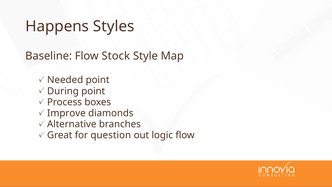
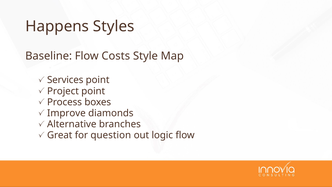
Stock: Stock -> Costs (116, 56)
Needed: Needed -> Services (65, 80)
During: During -> Project (63, 91)
